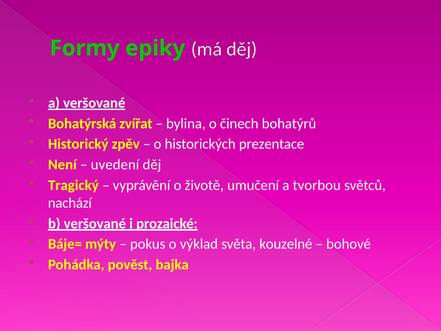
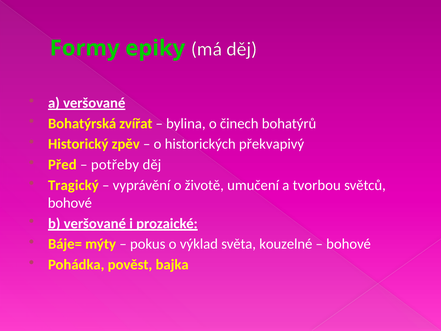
prezentace: prezentace -> překvapivý (272, 144)
Není: Není -> Před (62, 165)
uvedení: uvedení -> potřeby (115, 165)
nachází: nachází -> bohové (70, 203)
